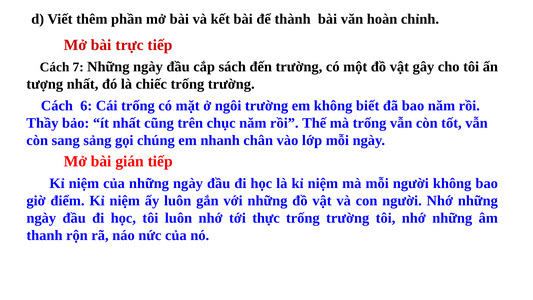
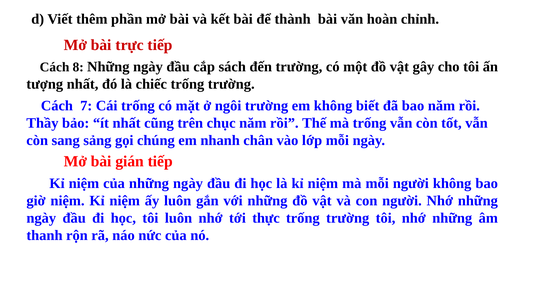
7: 7 -> 8 (78, 67)
6: 6 -> 7 (86, 106)
giờ điểm: điểm -> niệm (68, 201)
